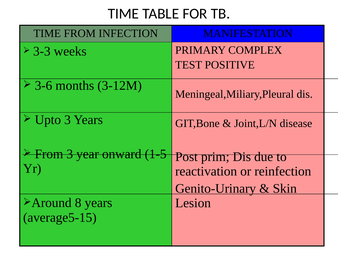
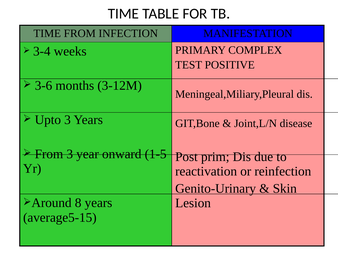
3-3: 3-3 -> 3-4 (42, 51)
